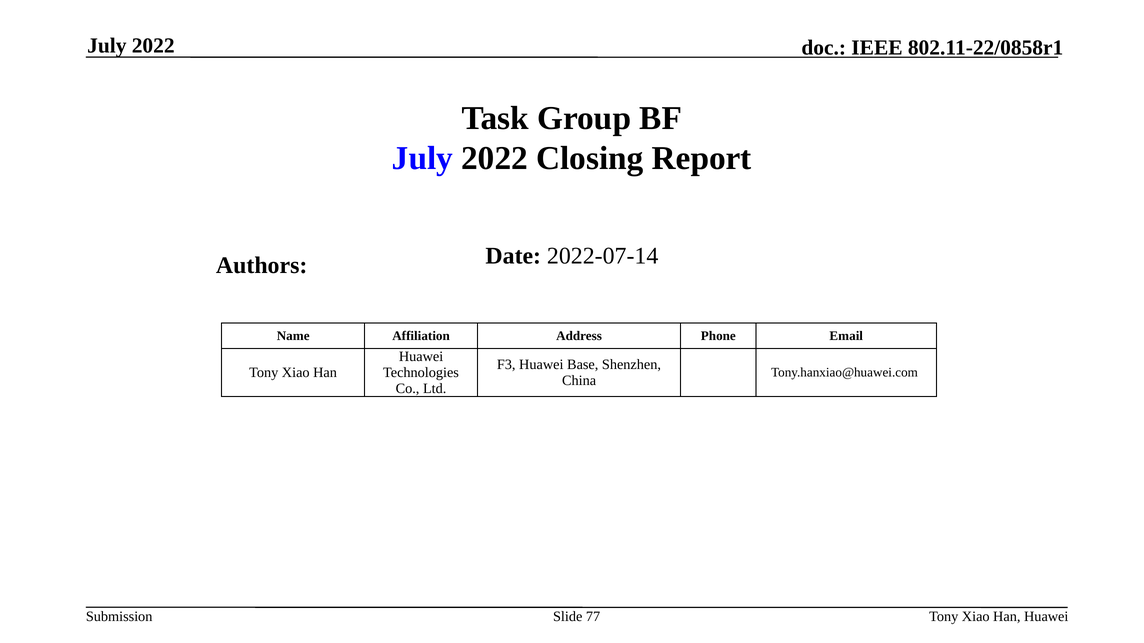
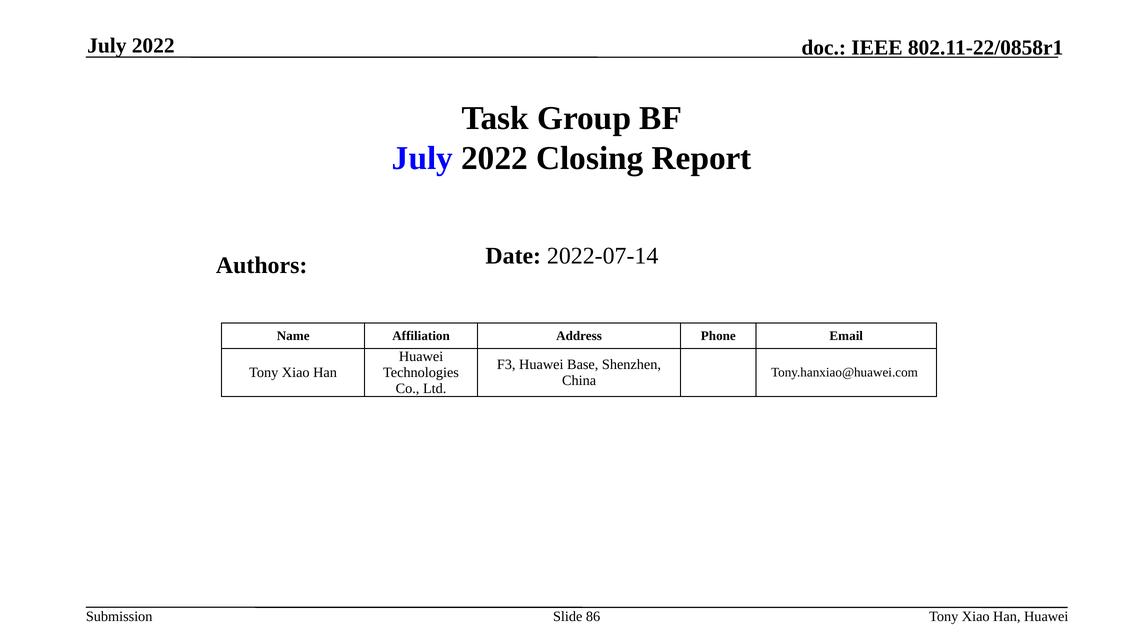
77: 77 -> 86 (593, 617)
